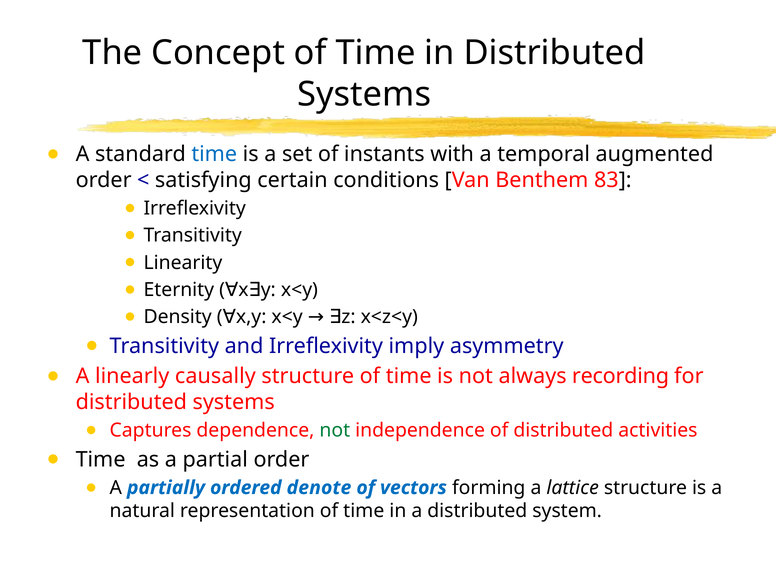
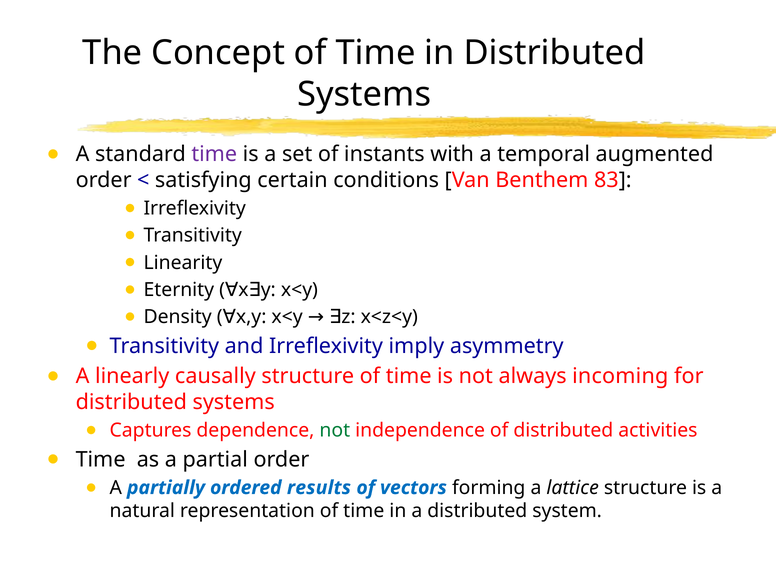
time colour: blue -> purple (214, 154)
recording: recording -> incoming (620, 376)
denote: denote -> results (319, 488)
